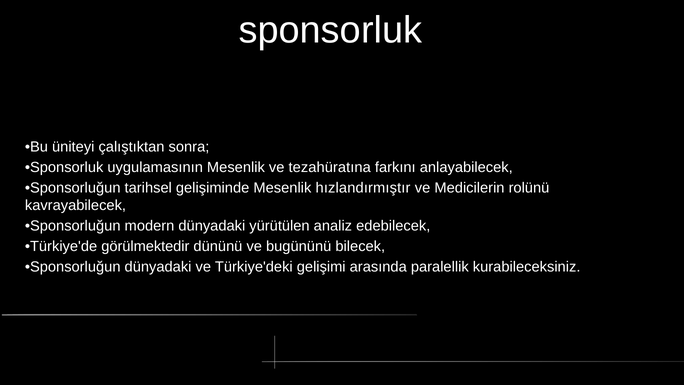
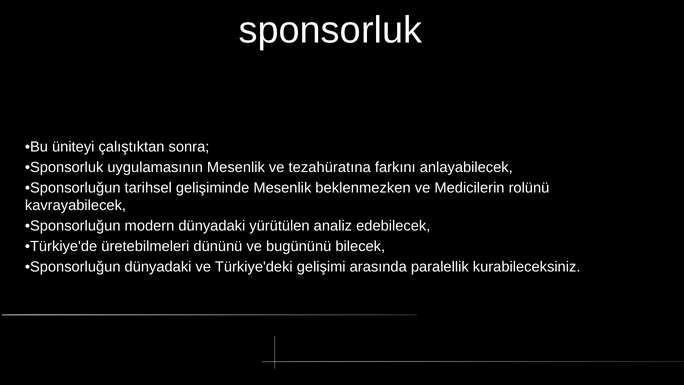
hızlandırmıştır: hızlandırmıştır -> beklenmezken (363, 188)
görülmektedir: görülmektedir -> üretebilmeleri (145, 246)
